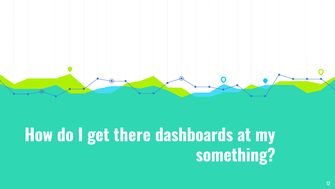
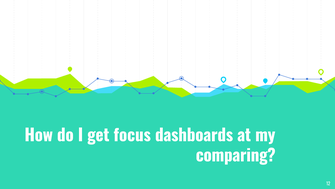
there: there -> focus (132, 135)
something: something -> comparing (236, 155)
